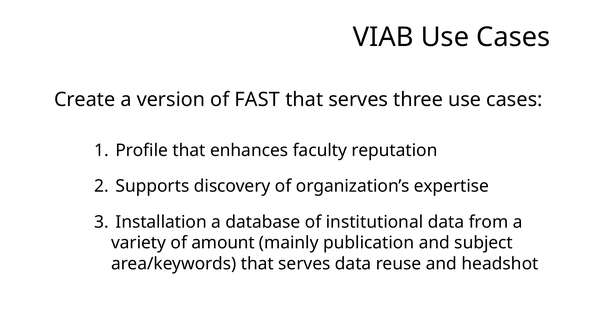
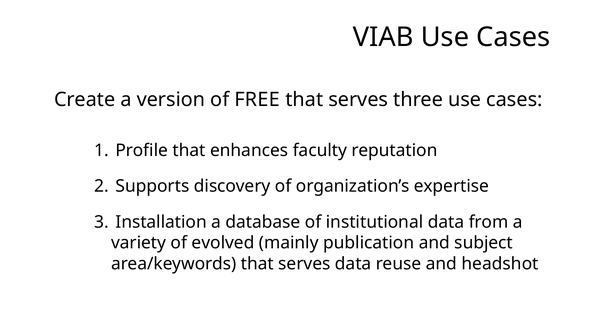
FAST: FAST -> FREE (257, 100)
amount: amount -> evolved (223, 243)
